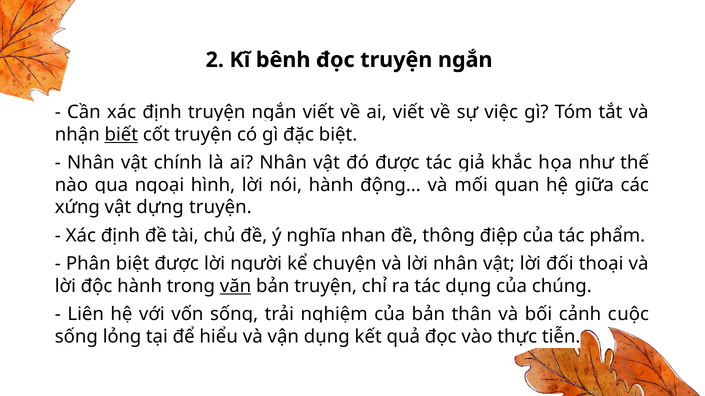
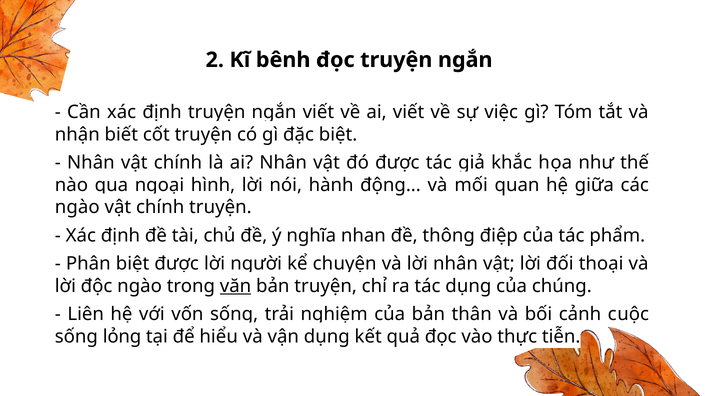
biết underline: present -> none (121, 135)
xứng: xứng -> ngào (77, 208)
dựng: dựng -> chính (160, 208)
độc hành: hành -> ngào (140, 286)
